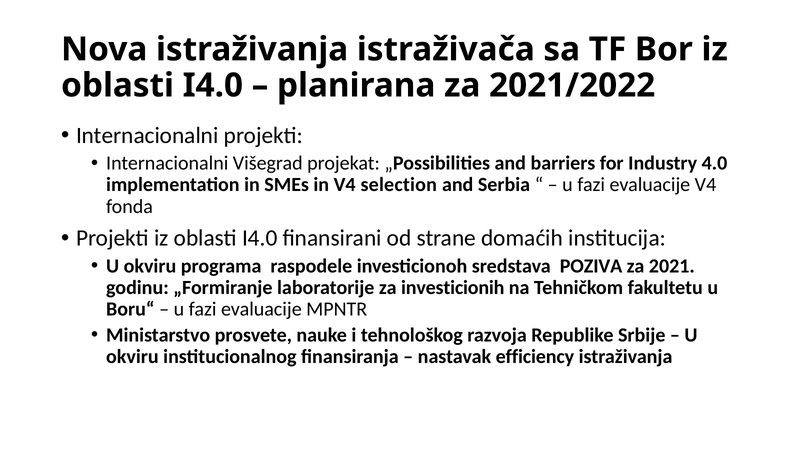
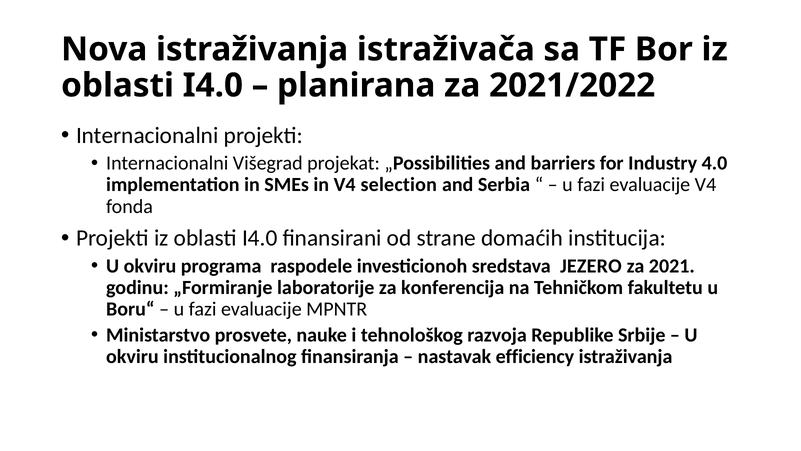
POZIVA: POZIVA -> JEZERO (591, 266)
investicionih: investicionih -> konferencija (453, 287)
